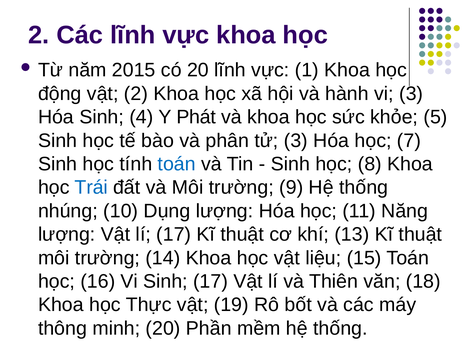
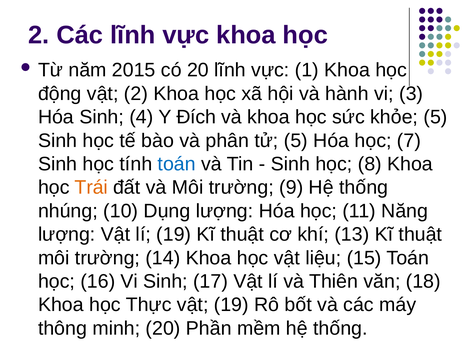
Phát: Phát -> Đích (196, 117)
tử 3: 3 -> 5 (296, 141)
Trái colour: blue -> orange (91, 188)
lí 17: 17 -> 19 (174, 235)
